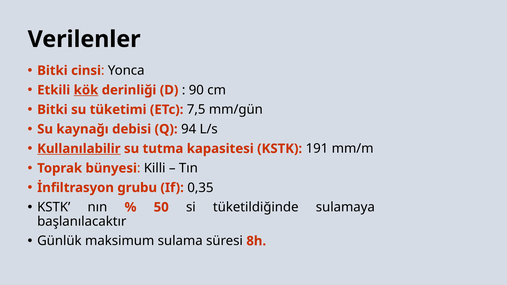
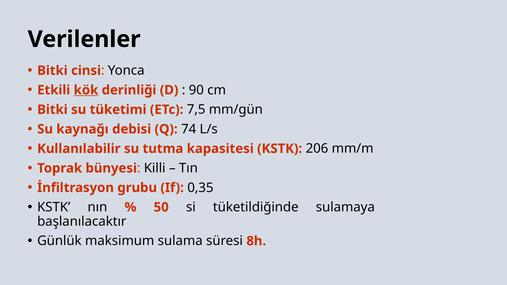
94: 94 -> 74 (189, 129)
Kullanılabilir underline: present -> none (79, 149)
191: 191 -> 206 (317, 149)
